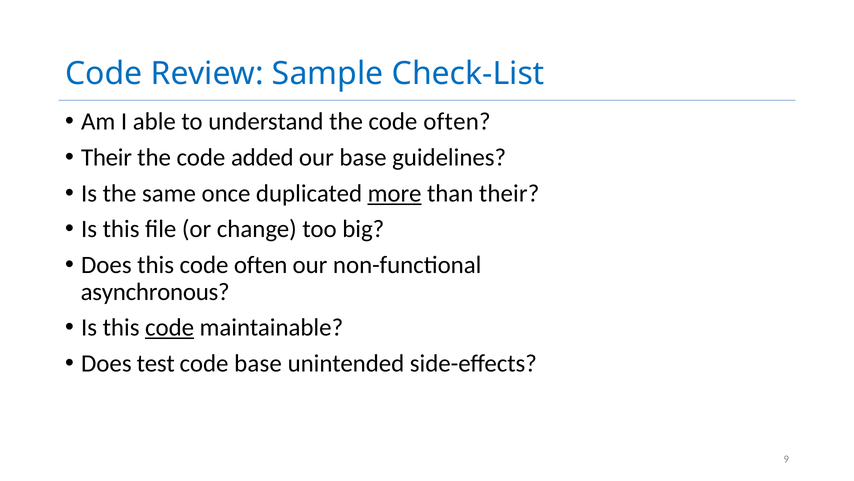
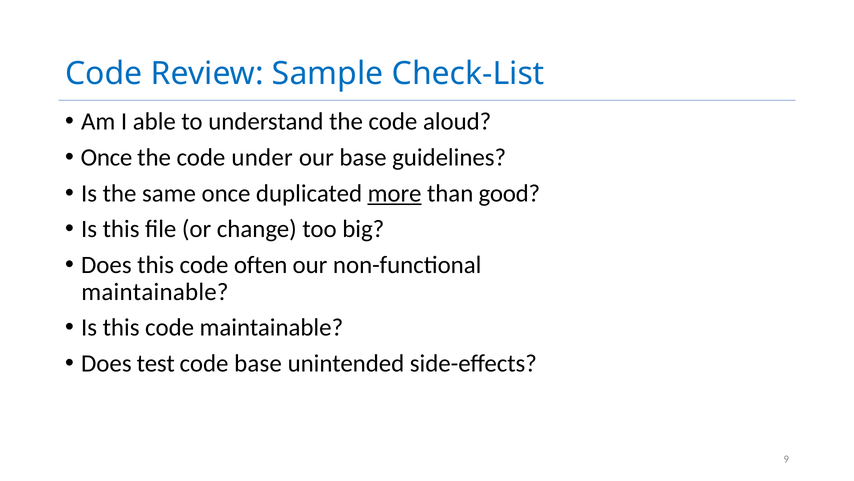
the code often: often -> aloud (457, 122)
Their: Their -> Once (106, 157)
added: added -> under (262, 157)
than their: their -> good (509, 193)
asynchronous: asynchronous -> maintainable (155, 291)
code underline: present -> none (170, 327)
